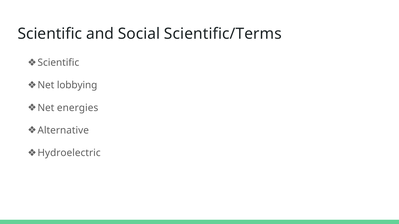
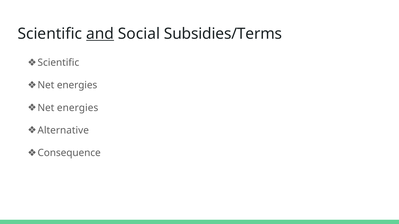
and underline: none -> present (100, 34)
Scientific/Terms: Scientific/Terms -> Subsidies/Terms (223, 34)
lobbying: lobbying -> energies (77, 85)
Hydroelectric: Hydroelectric -> Consequence (69, 153)
